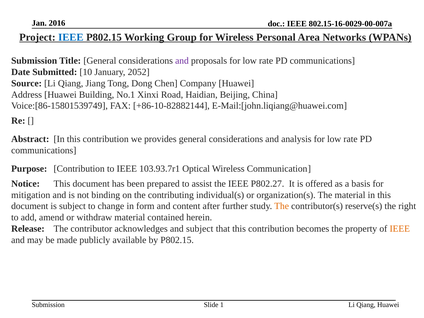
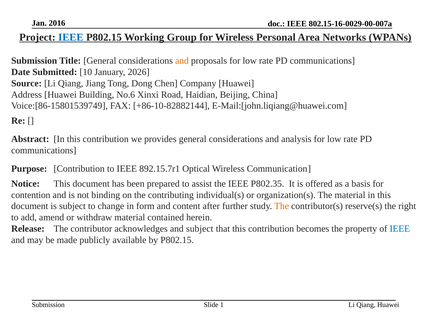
and colour: purple -> orange (182, 61)
2052: 2052 -> 2026 (139, 72)
No.1: No.1 -> No.6 (126, 95)
103.93.7r1: 103.93.7r1 -> 892.15.7r1 (160, 169)
P802.27: P802.27 -> P802.35 (267, 184)
mitigation: mitigation -> contention (31, 195)
IEEE colour: orange -> blue (400, 229)
